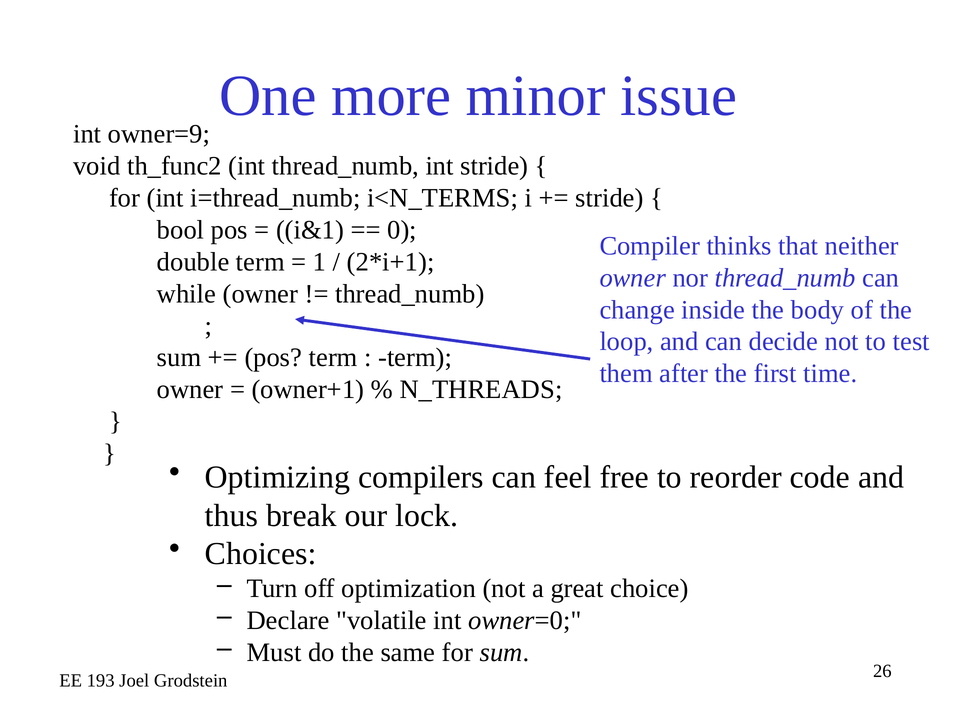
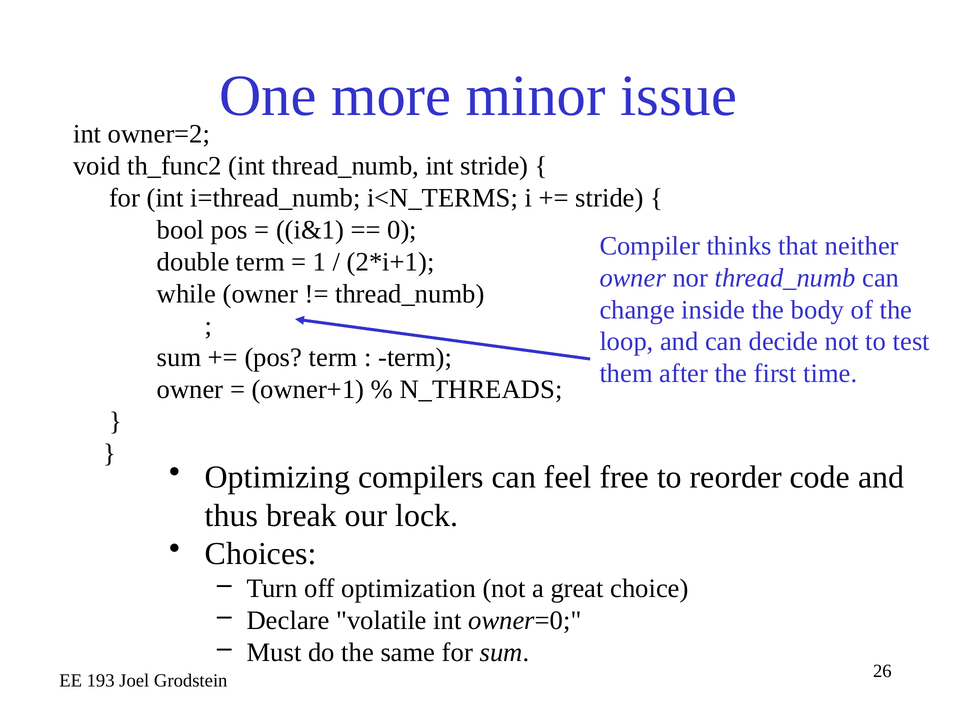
owner=9: owner=9 -> owner=2 (159, 134)
